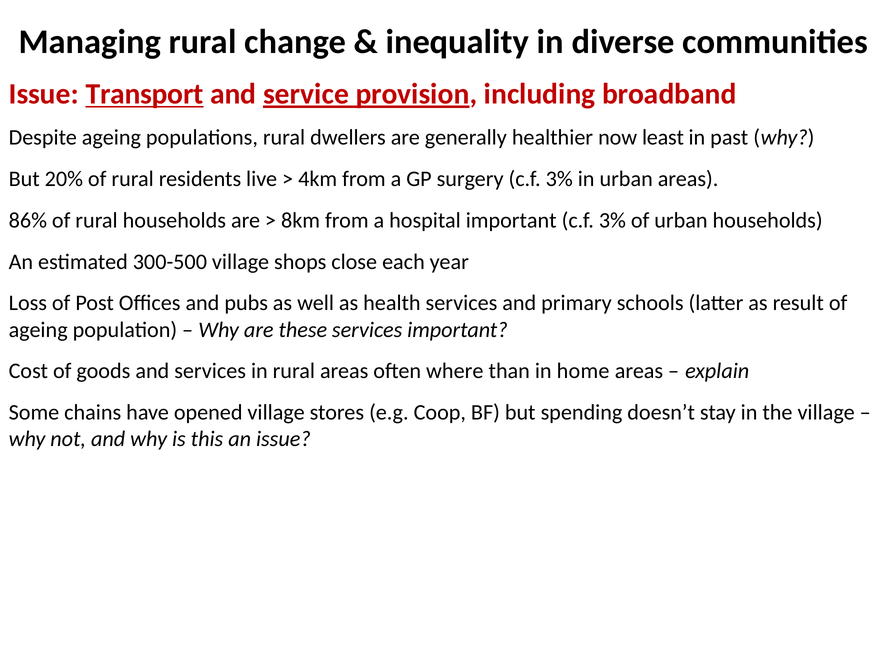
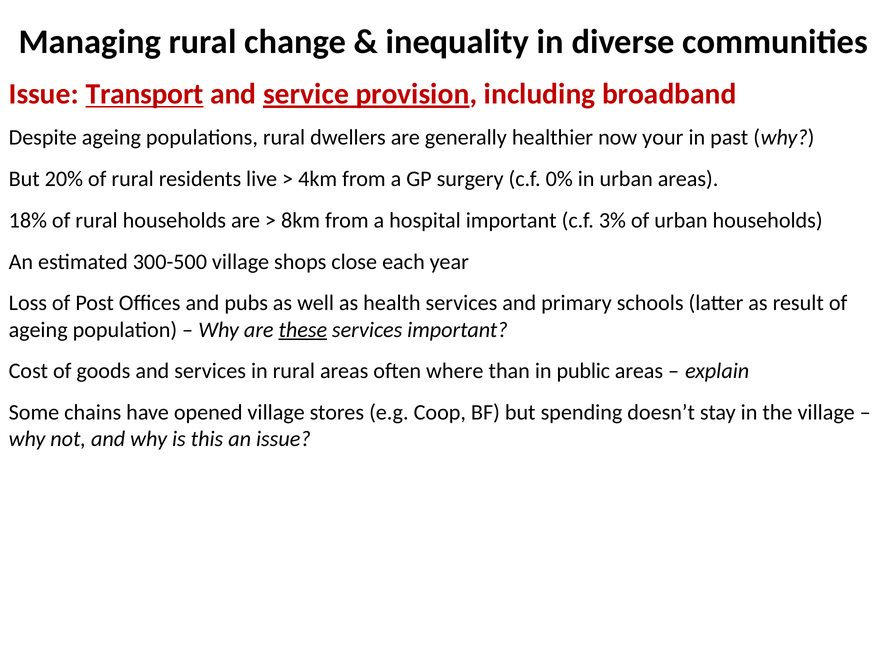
least: least -> your (663, 138)
surgery c.f 3%: 3% -> 0% (559, 179)
86%: 86% -> 18% (28, 220)
these underline: none -> present (303, 330)
home: home -> public (583, 371)
